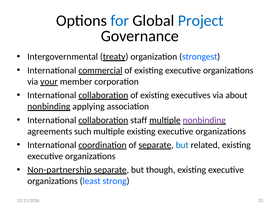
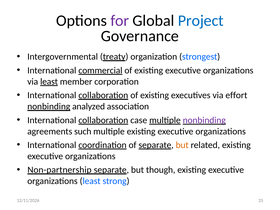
for colour: blue -> purple (120, 21)
via your: your -> least (49, 82)
about: about -> effort (236, 95)
applying: applying -> analyzed (89, 106)
staff: staff -> case (139, 120)
but colour: blue -> orange (182, 145)
